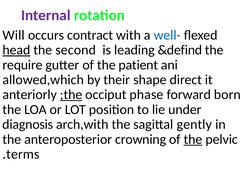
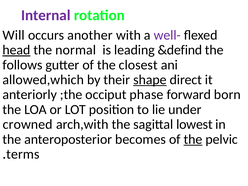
contract: contract -> another (90, 35)
well- colour: blue -> purple (167, 35)
second: second -> normal (76, 50)
require: require -> follows (22, 65)
patient: patient -> closest (138, 65)
shape underline: none -> present (150, 80)
;the underline: present -> none (71, 95)
diagnosis: diagnosis -> crowned (28, 124)
gently: gently -> lowest (194, 124)
crowning: crowning -> becomes (141, 139)
